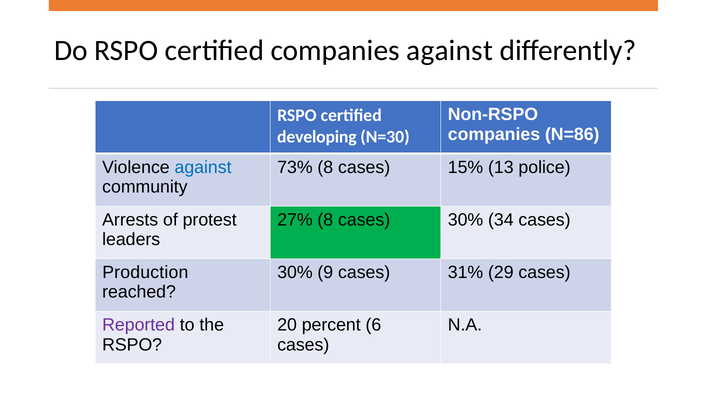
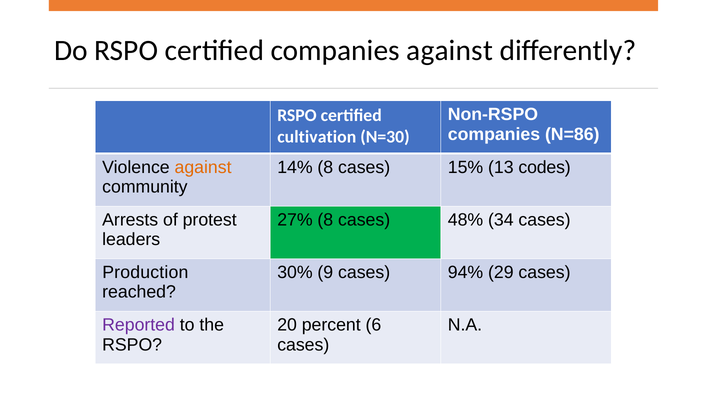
developing: developing -> cultivation (317, 137)
against colour: blue -> orange (203, 167)
73%: 73% -> 14% (295, 167)
police: police -> codes (545, 167)
cases 30%: 30% -> 48% (466, 220)
31%: 31% -> 94% (466, 272)
